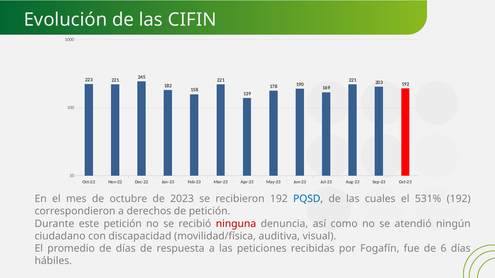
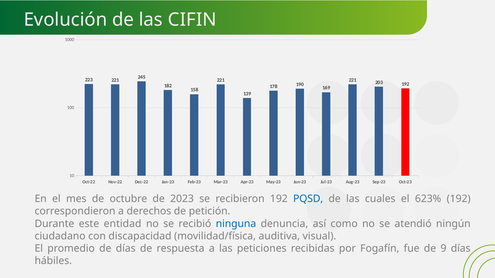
531%: 531% -> 623% (428, 199)
este petición: petición -> entidad (123, 224)
ninguna colour: red -> blue (236, 224)
6: 6 -> 9 (443, 249)
